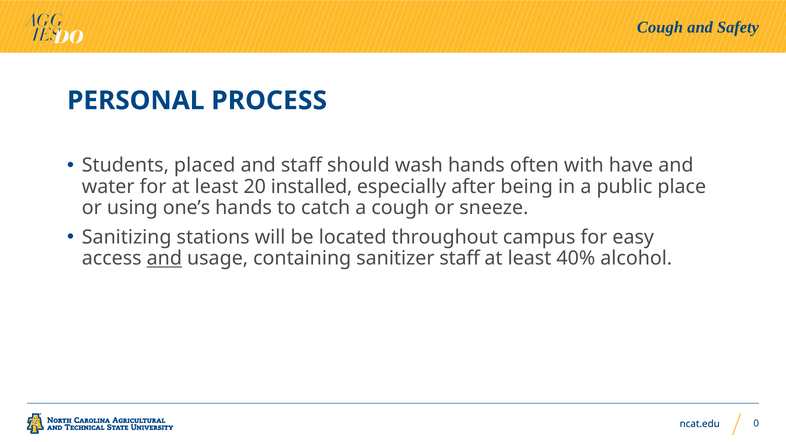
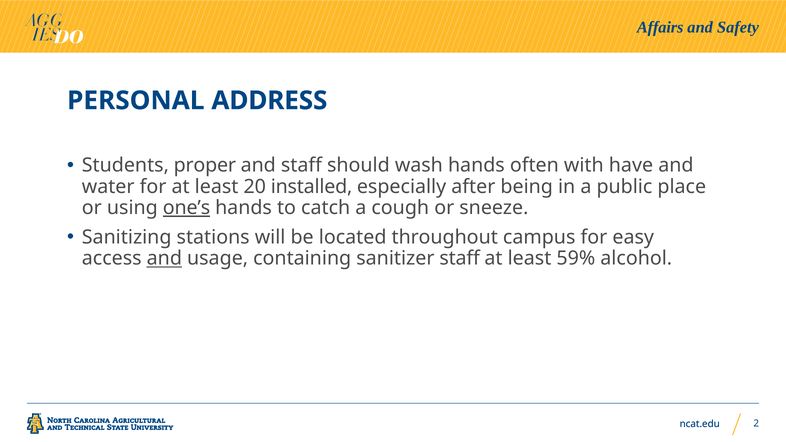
Cough: Cough -> Affairs (660, 27)
PROCESS: PROCESS -> ADDRESS (269, 101)
placed: placed -> proper (205, 165)
one’s underline: none -> present (187, 208)
40%: 40% -> 59% (576, 258)
0: 0 -> 2 (756, 423)
